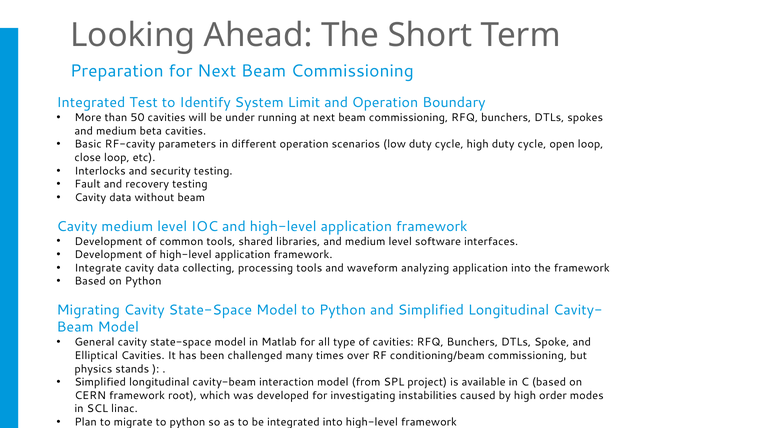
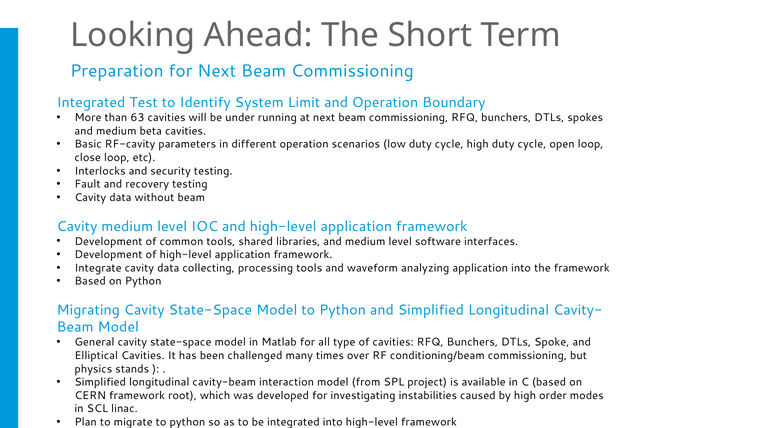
50: 50 -> 63 (138, 118)
